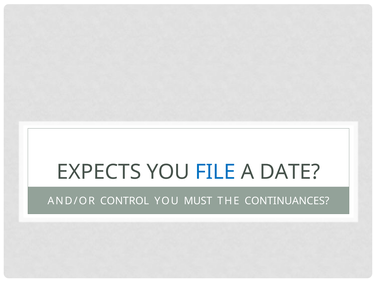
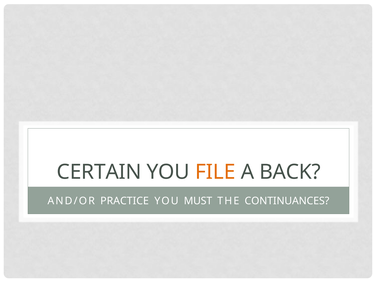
EXPECTS: EXPECTS -> CERTAIN (99, 172)
FILE colour: blue -> orange (215, 172)
DATE: DATE -> BACK (290, 172)
CONTROL: CONTROL -> PRACTICE (125, 201)
